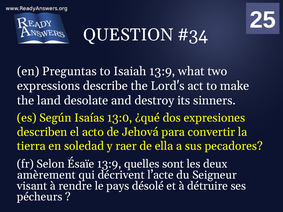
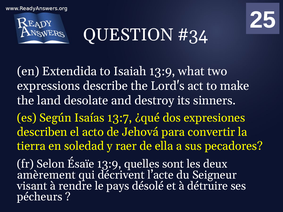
Preguntas: Preguntas -> Extendida (70, 71)
13:0: 13:0 -> 13:7 (120, 118)
